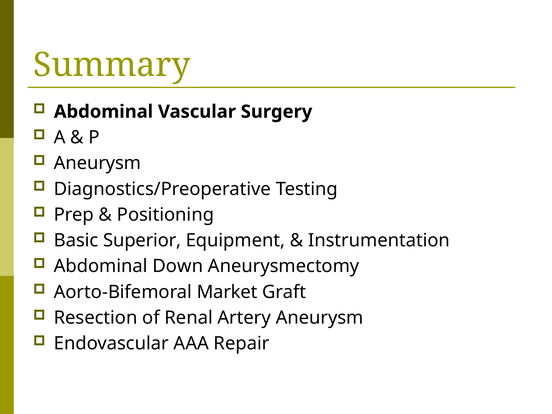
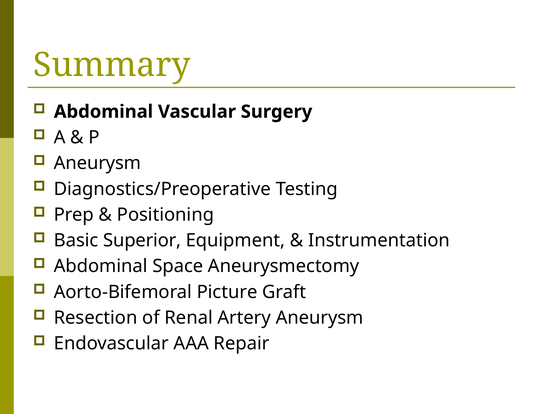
Down: Down -> Space (178, 266)
Market: Market -> Picture (227, 292)
